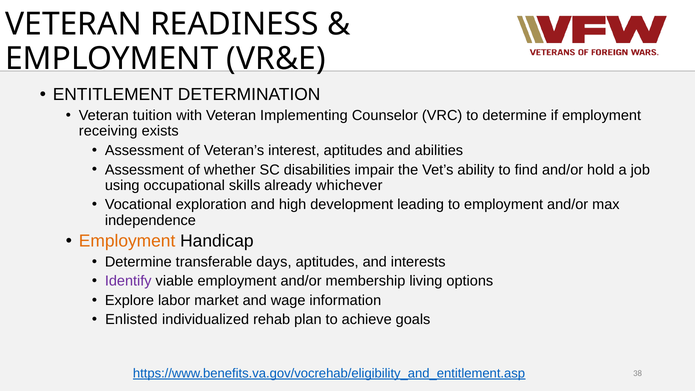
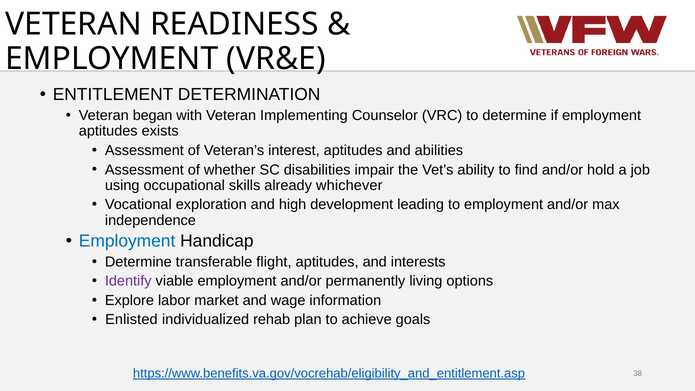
tuition: tuition -> began (153, 116)
receiving: receiving -> aptitudes (108, 131)
Employment colour: orange -> blue (127, 241)
days: days -> flight (274, 262)
membership: membership -> permanently (365, 281)
